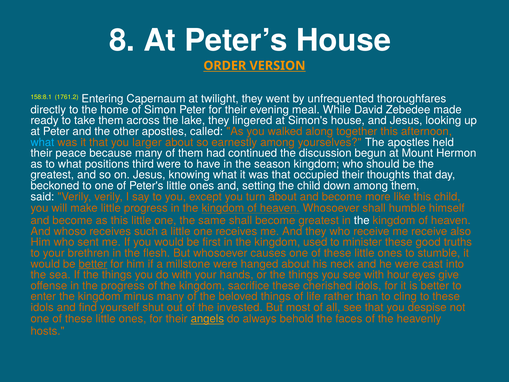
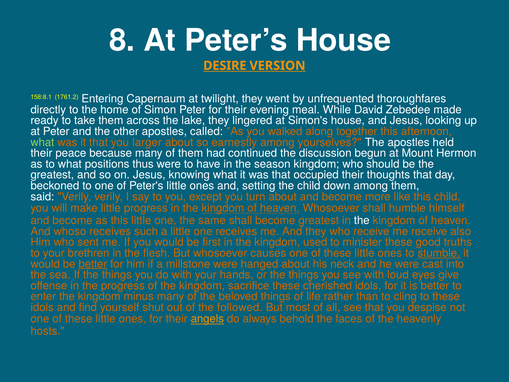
ORDER: ORDER -> DESIRE (225, 66)
what colour: light blue -> light green (42, 142)
third: third -> thus (143, 164)
stumble underline: none -> present (439, 253)
hour: hour -> loud (398, 275)
invested: invested -> followed (240, 307)
